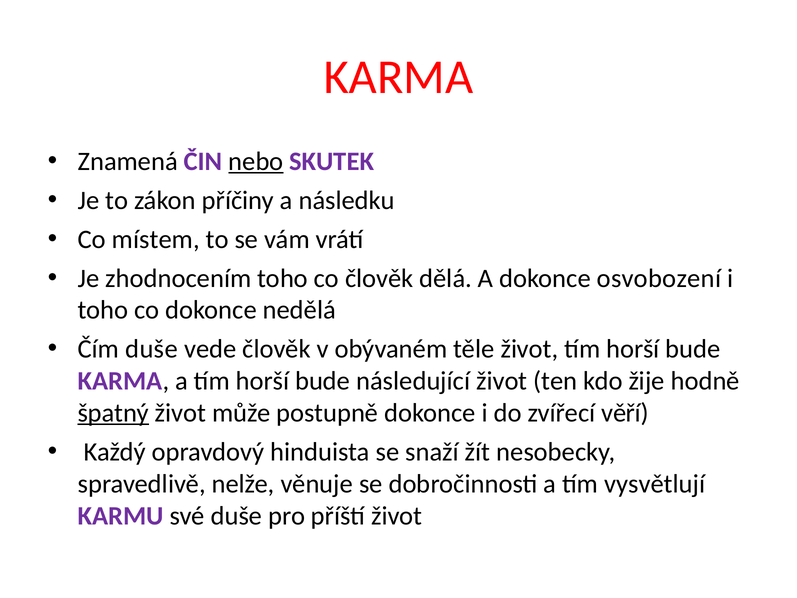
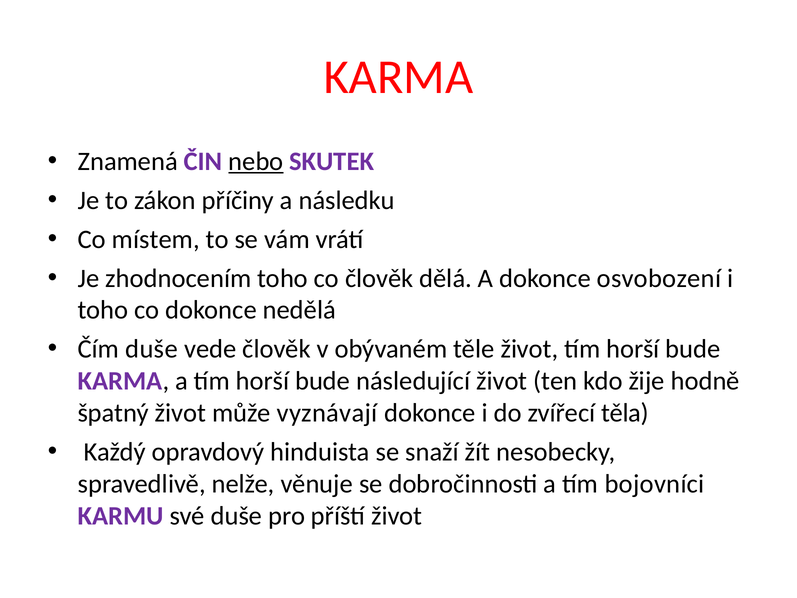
špatný underline: present -> none (113, 413)
postupně: postupně -> vyznávají (327, 413)
věří: věří -> těla (625, 413)
vysvětlují: vysvětlují -> bojovníci (655, 484)
